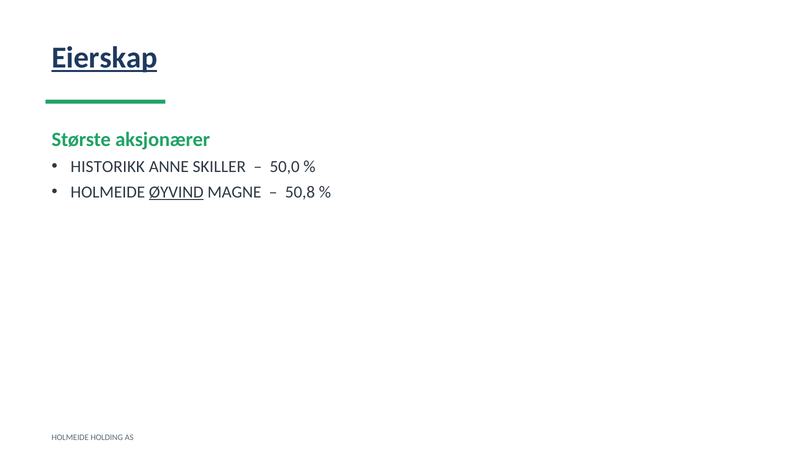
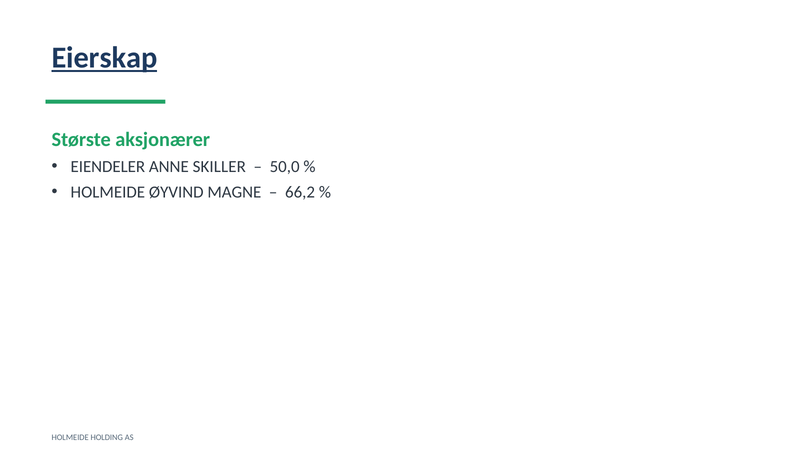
HISTORIKK: HISTORIKK -> EIENDELER (108, 167)
ØYVIND underline: present -> none (176, 192)
50,8: 50,8 -> 66,2 (300, 192)
